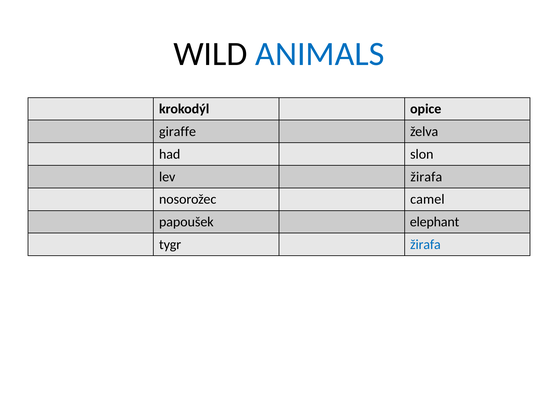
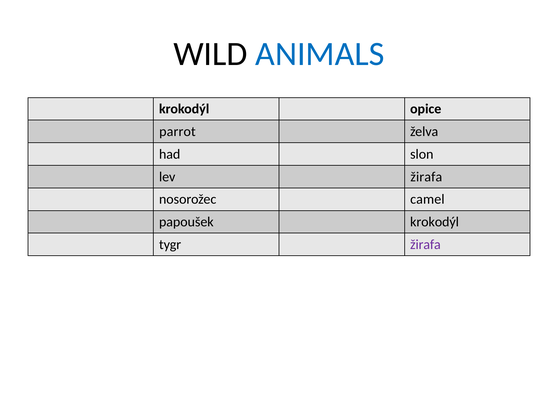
giraffe: giraffe -> parrot (177, 132)
papoušek elephant: elephant -> krokodýl (435, 222)
žirafa colour: blue -> purple (425, 245)
